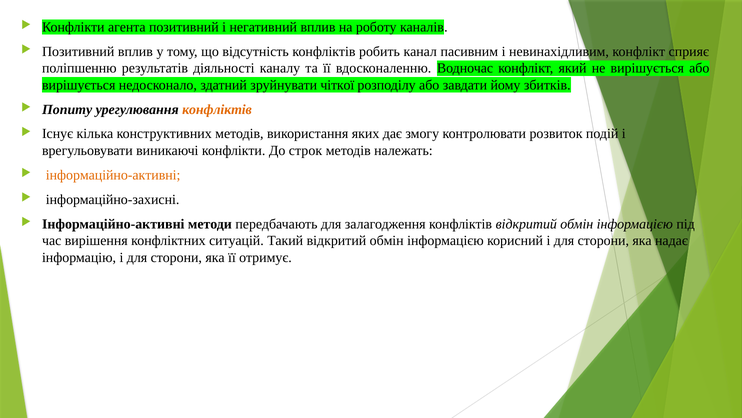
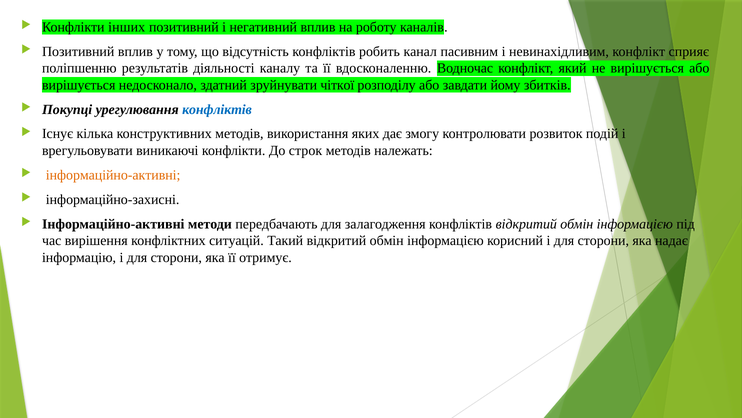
агента: агента -> інших (127, 27)
Попиту: Попиту -> Покупці (67, 109)
конфліктів colour: orange -> blue (217, 109)
